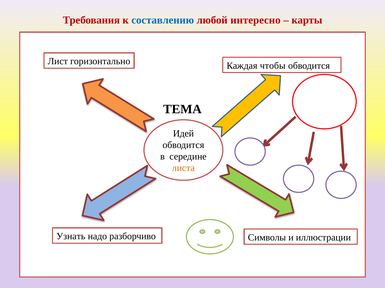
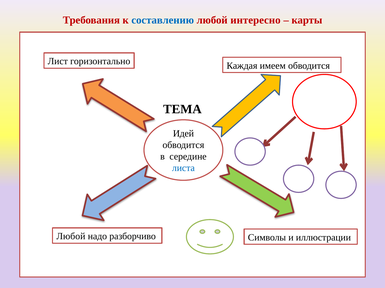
чтобы: чтобы -> имеем (273, 66)
листа colour: orange -> blue (183, 168)
Узнать: Узнать -> Любой (71, 237)
